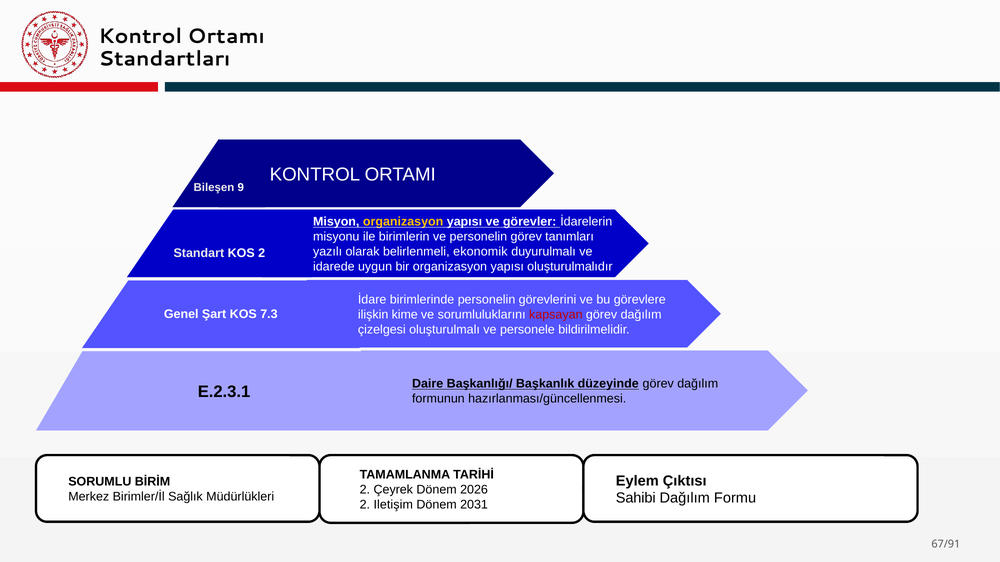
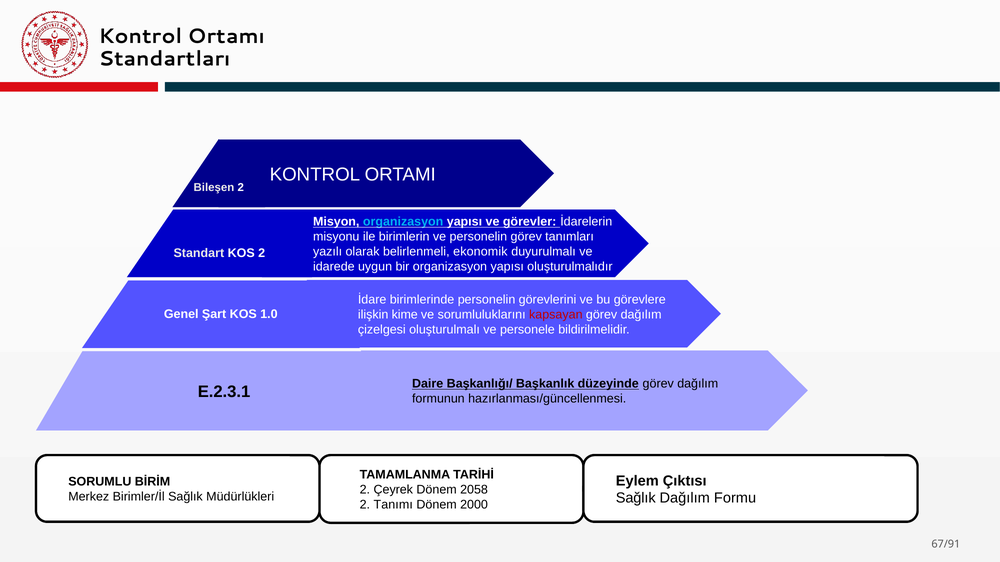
Bileşen 9: 9 -> 2 (241, 188)
organizasyon colour: yellow -> light blue (403, 222)
7.3: 7.3 -> 1.0 (269, 314)
2026: 2026 -> 2058 (474, 490)
Sahibi: Sahibi -> Sağlık (636, 499)
Iletişim: Iletişim -> Tanımı (393, 505)
2031: 2031 -> 2000 (474, 505)
